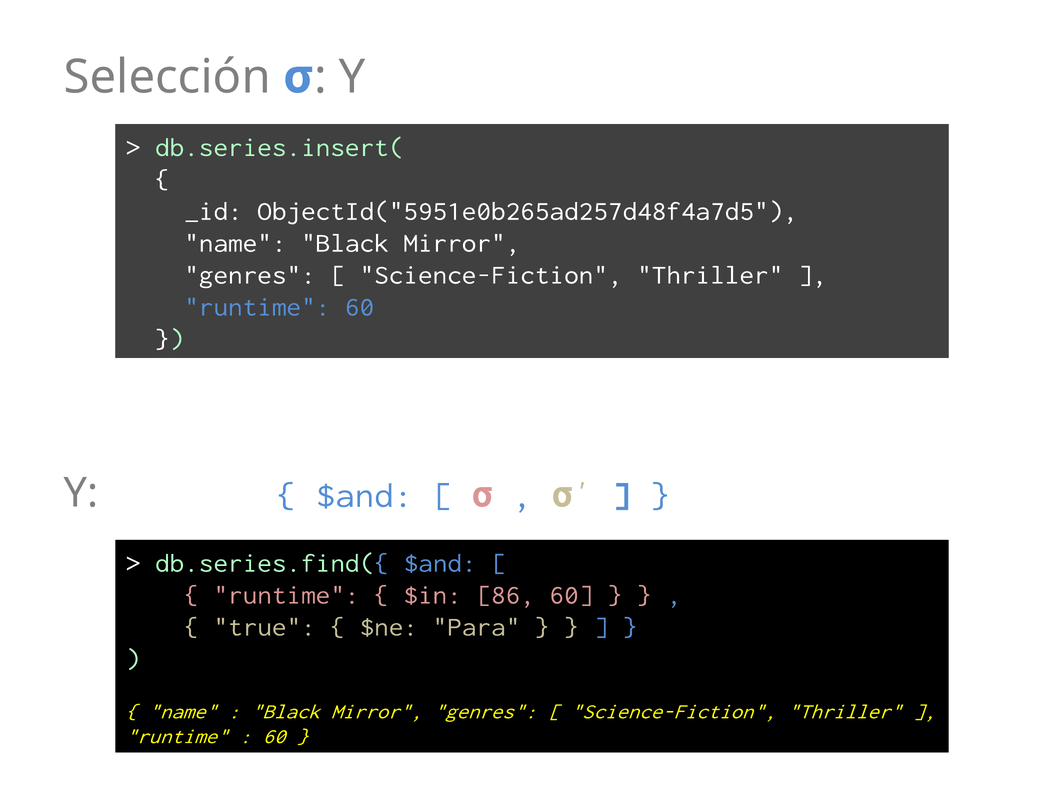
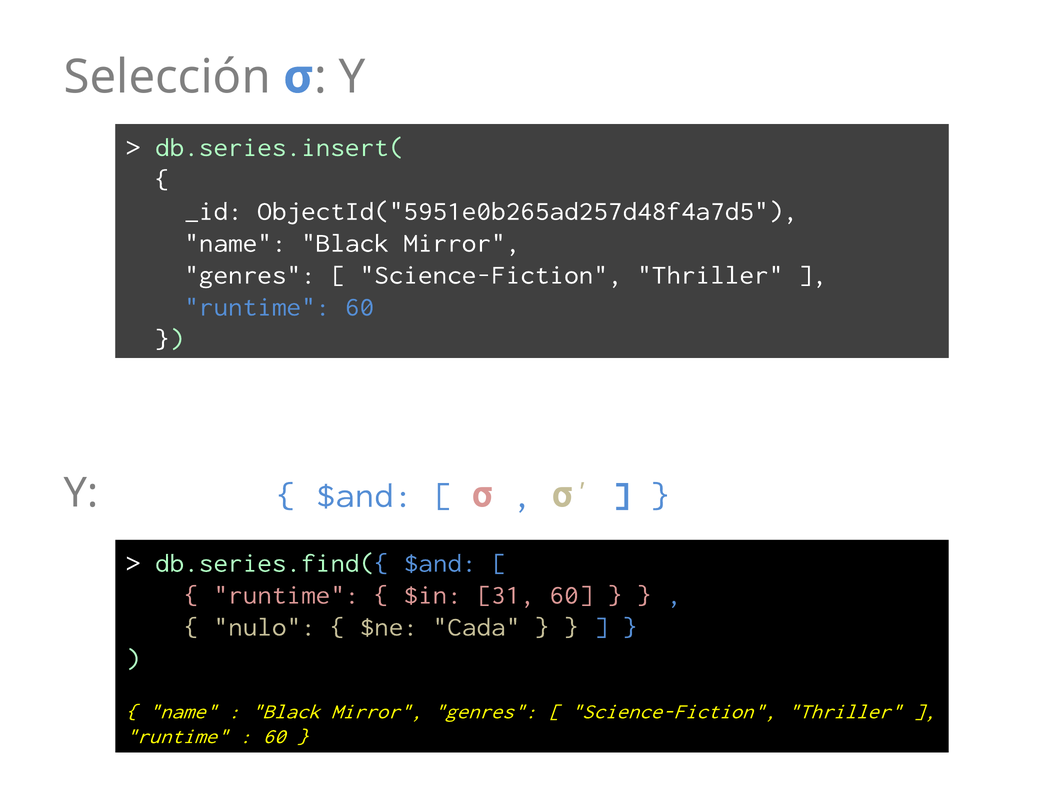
86: 86 -> 31 (506, 595)
true: true -> nulo (265, 627)
Para: Para -> Cada (476, 627)
